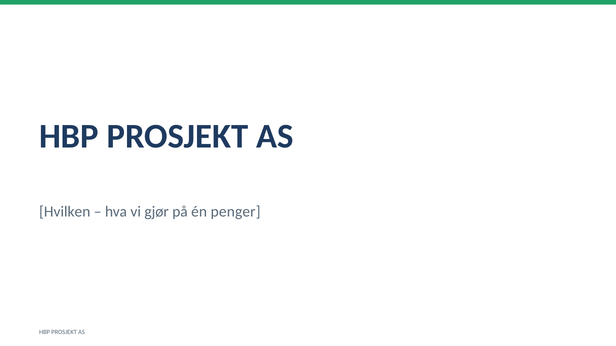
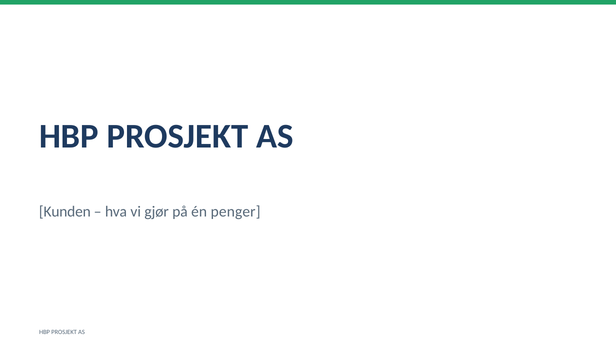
Hvilken: Hvilken -> Kunden (65, 212)
